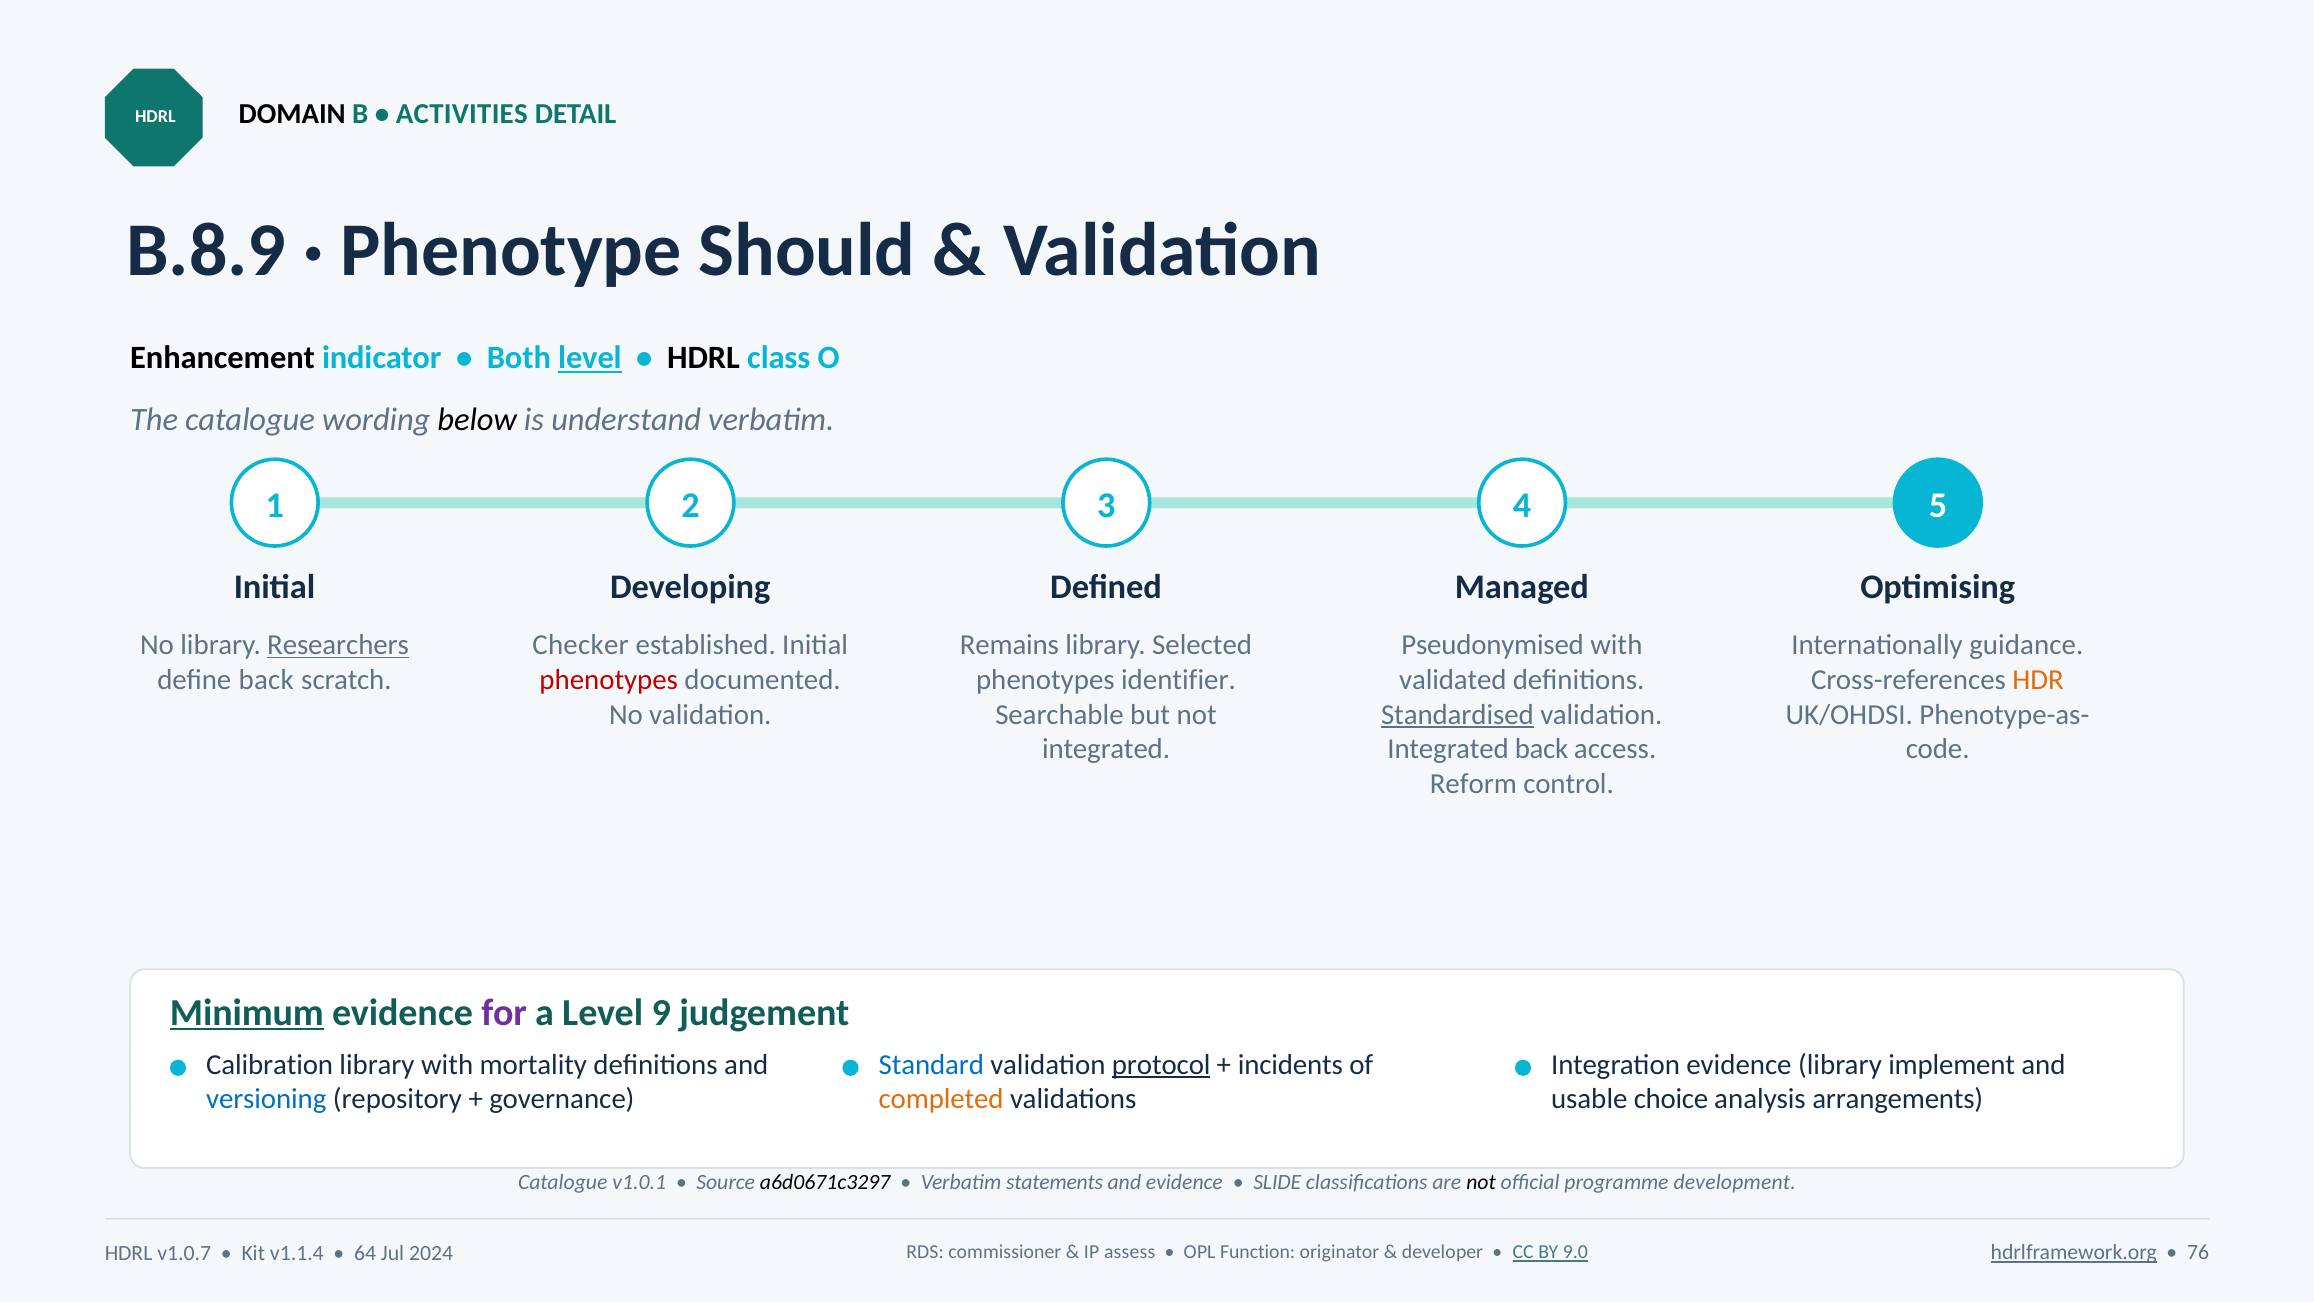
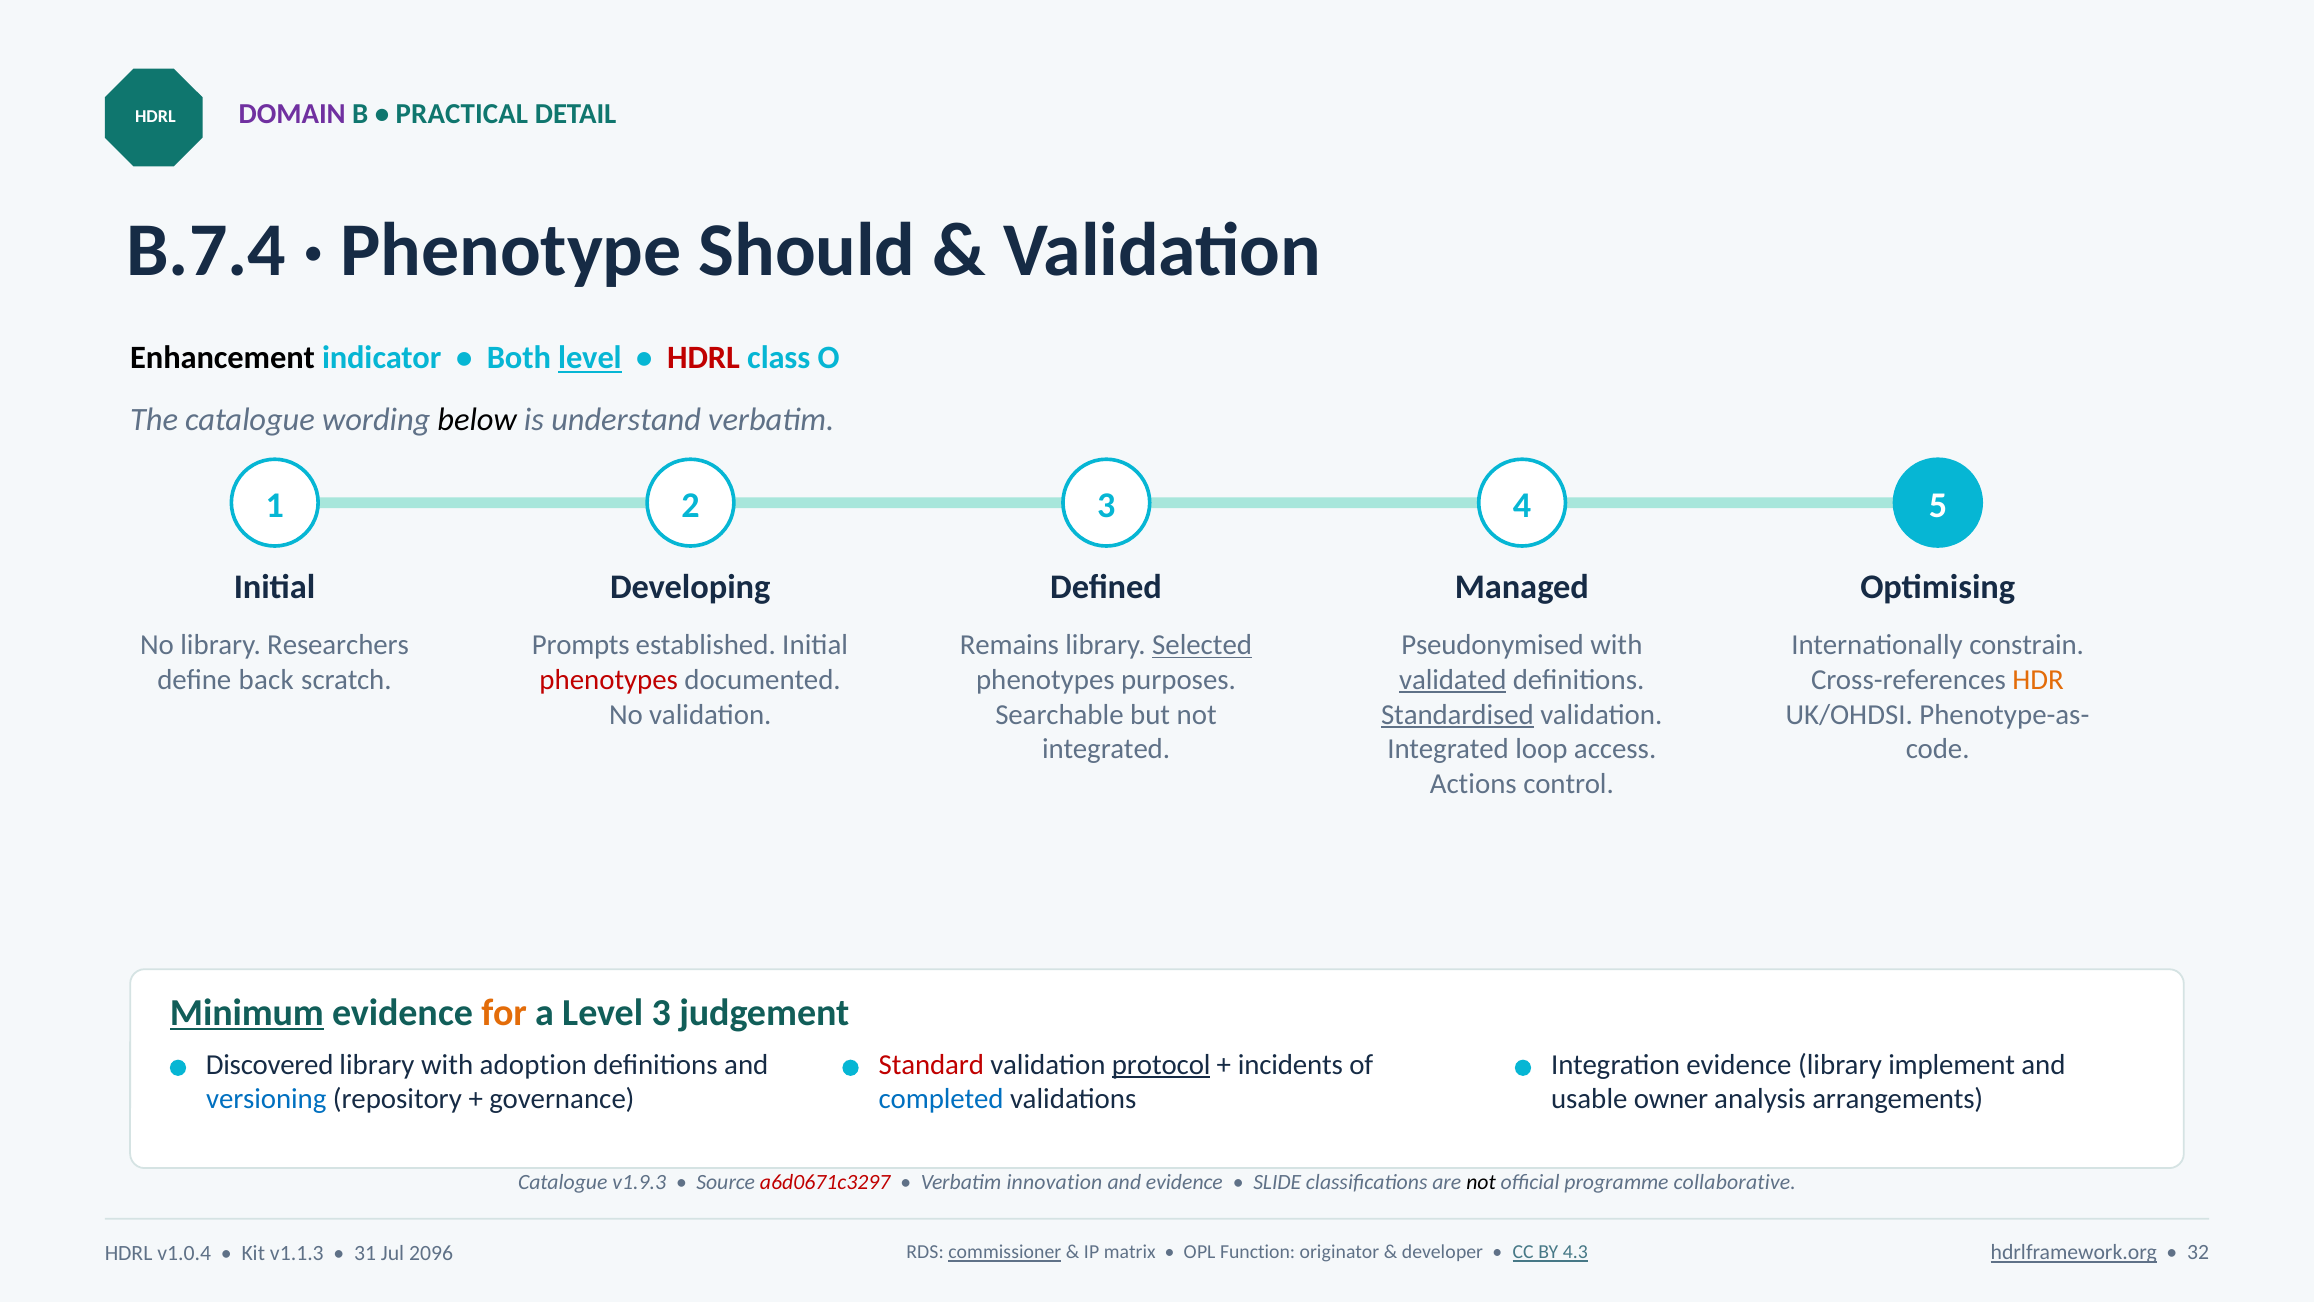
DOMAIN colour: black -> purple (292, 114)
ACTIVITIES: ACTIVITIES -> PRACTICAL (462, 114)
B.8.9: B.8.9 -> B.7.4 (206, 250)
HDRL colour: black -> red (704, 358)
Researchers underline: present -> none (338, 645)
Checker: Checker -> Prompts (581, 645)
Selected underline: none -> present (1202, 645)
guidance: guidance -> constrain (2027, 645)
identifier: identifier -> purposes (1178, 680)
validated underline: none -> present (1453, 680)
Integrated back: back -> loop (1541, 749)
Reform: Reform -> Actions (1473, 784)
for colour: purple -> orange (504, 1012)
Level 9: 9 -> 3 (661, 1012)
Calibration: Calibration -> Discovered (270, 1064)
mortality: mortality -> adoption (533, 1064)
Standard colour: blue -> red (931, 1064)
completed colour: orange -> blue (941, 1099)
choice: choice -> owner (1671, 1099)
v1.0.1: v1.0.1 -> v1.9.3 (639, 1182)
a6d0671c3297 colour: black -> red (825, 1182)
statements: statements -> innovation (1054, 1182)
development: development -> collaborative (1735, 1182)
v1.0.7: v1.0.7 -> v1.0.4 (184, 1252)
v1.1.4: v1.1.4 -> v1.1.3 (297, 1252)
64: 64 -> 31 (365, 1252)
2024: 2024 -> 2096 (431, 1252)
commissioner underline: none -> present (1005, 1252)
assess: assess -> matrix (1130, 1252)
9.0: 9.0 -> 4.3 (1575, 1252)
76: 76 -> 32 (2198, 1252)
